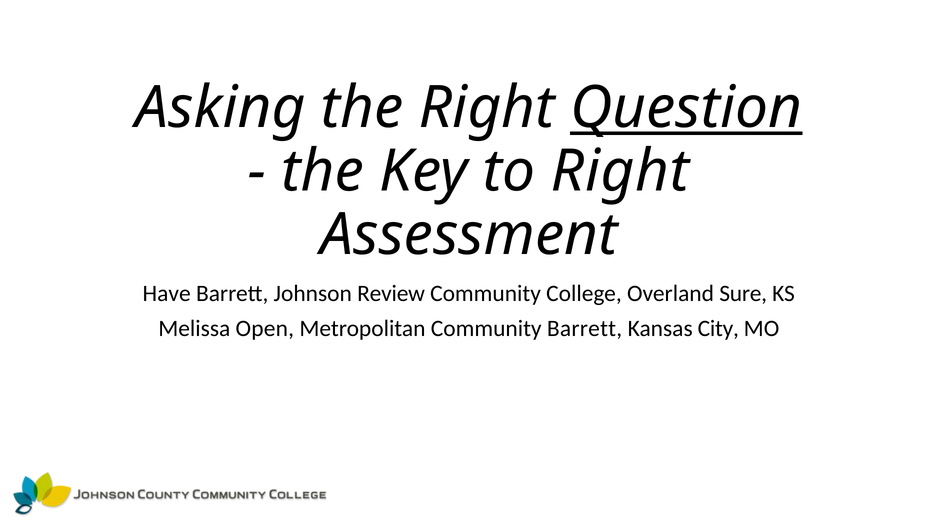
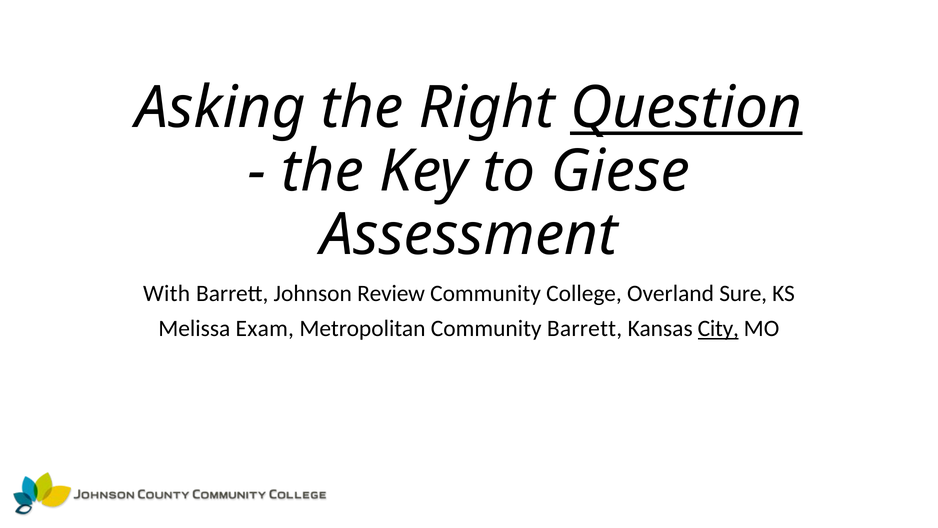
to Right: Right -> Giese (620, 171)
Have: Have -> With (167, 293)
Open: Open -> Exam (265, 328)
City underline: none -> present (718, 328)
